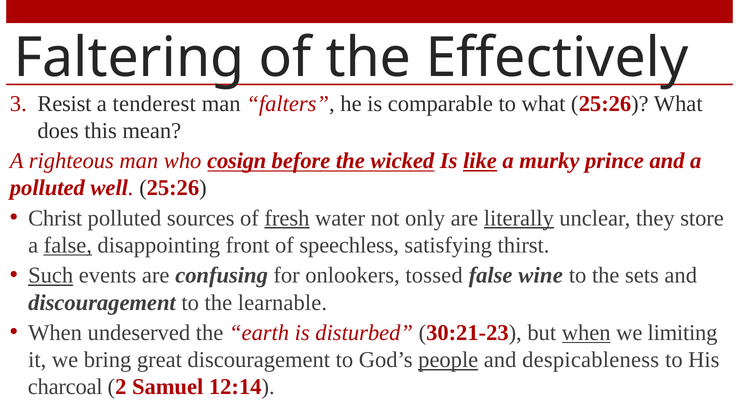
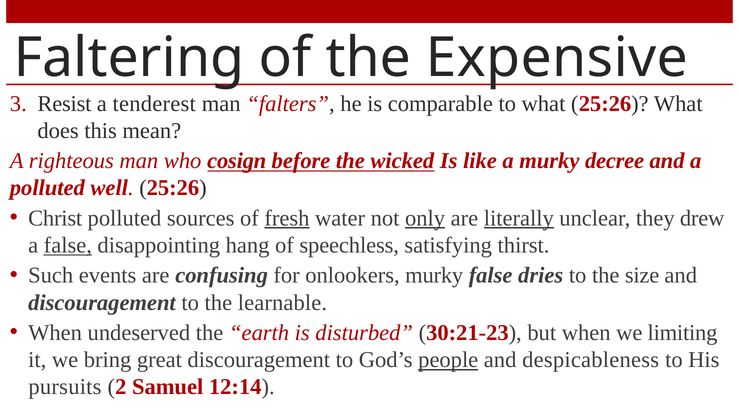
Effectively: Effectively -> Expensive (557, 58)
like underline: present -> none (480, 161)
prince: prince -> decree (615, 161)
only underline: none -> present (425, 218)
store: store -> drew (702, 218)
front: front -> hang (248, 245)
Such underline: present -> none (51, 275)
onlookers tossed: tossed -> murky (434, 275)
wine: wine -> dries (541, 275)
sets: sets -> size (642, 275)
when underline: present -> none (586, 333)
charcoal: charcoal -> pursuits (65, 387)
